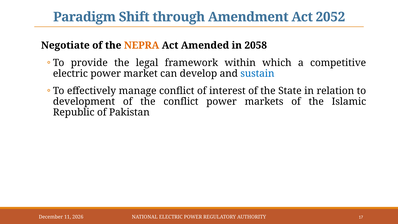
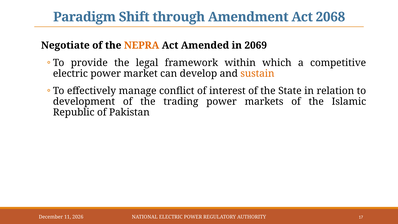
2052: 2052 -> 2068 (330, 17)
2058: 2058 -> 2069 (256, 45)
sustain colour: blue -> orange (257, 73)
the conflict: conflict -> trading (181, 102)
